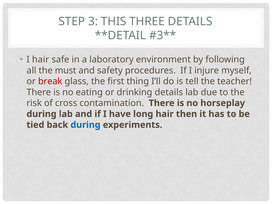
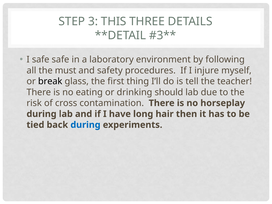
I hair: hair -> safe (41, 60)
break colour: red -> black (50, 81)
drinking details: details -> should (169, 92)
